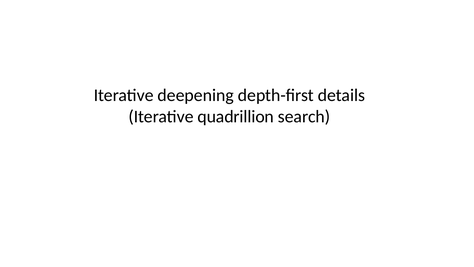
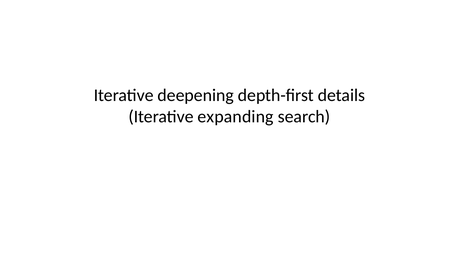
quadrillion: quadrillion -> expanding (236, 116)
